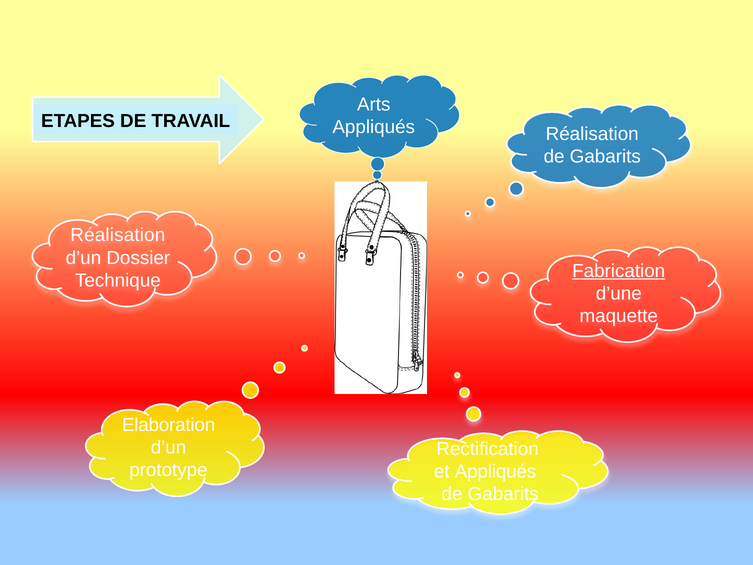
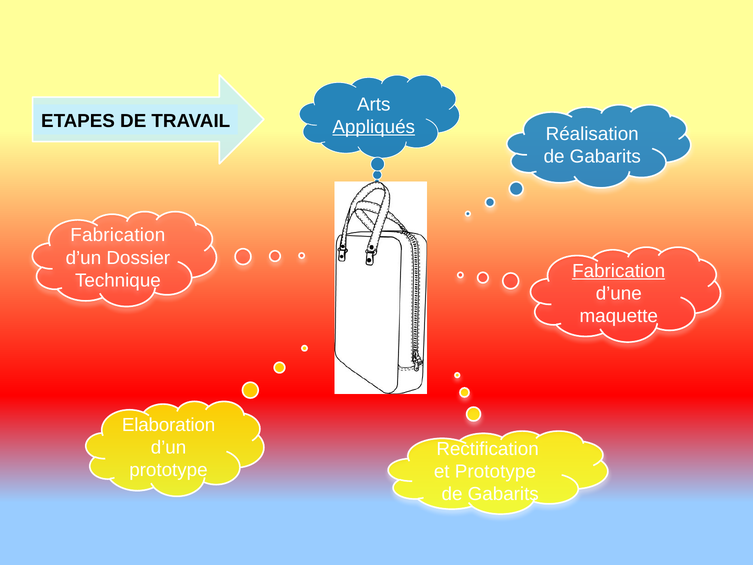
Appliqués underline: none -> present (374, 127)
Réalisation: Réalisation -> Fabrication (118, 235)
et Appliqués: Appliqués -> Prototype (495, 471)
